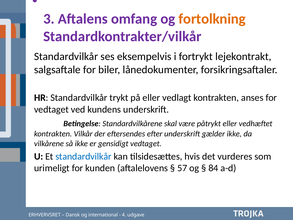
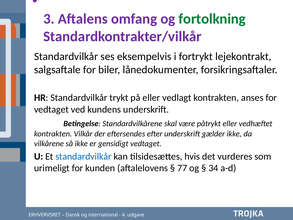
fortolkning colour: orange -> green (212, 19)
57: 57 -> 77 (182, 168)
84: 84 -> 34 (213, 168)
